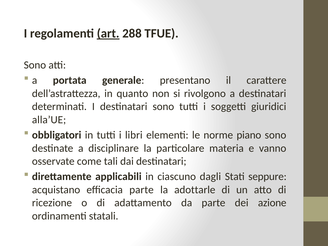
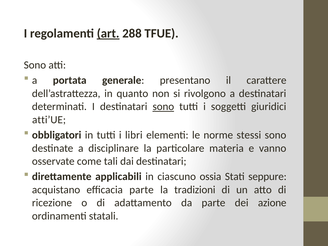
sono underline: none -> present (163, 107)
alla’UE: alla’UE -> atti’UE (49, 120)
piano: piano -> stessi (249, 135)
dagli: dagli -> ossia (210, 177)
adottarle: adottarle -> tradizioni (195, 190)
